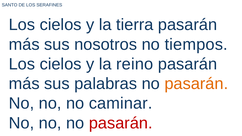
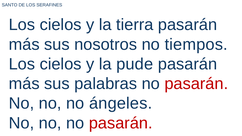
reino: reino -> pude (135, 64)
pasarán colour: orange -> red (196, 84)
caminar: caminar -> ángeles (121, 103)
